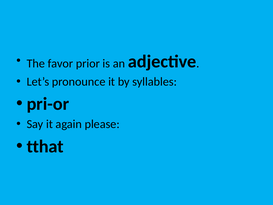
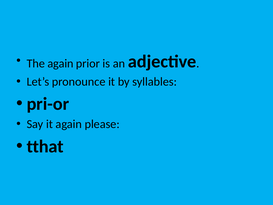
The favor: favor -> again (60, 63)
